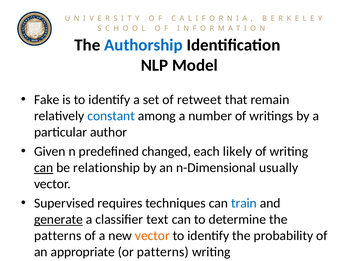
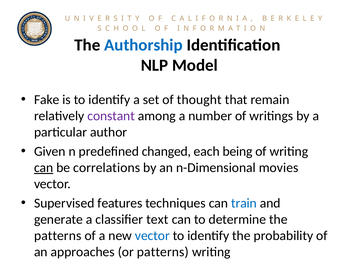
retweet: retweet -> thought (199, 100)
constant colour: blue -> purple (111, 116)
likely: likely -> being (238, 152)
relationship: relationship -> correlations (107, 168)
usually: usually -> movies (279, 168)
requires: requires -> features (120, 204)
generate underline: present -> none (58, 220)
vector colour: orange -> blue (152, 236)
appropriate: appropriate -> approaches (83, 253)
